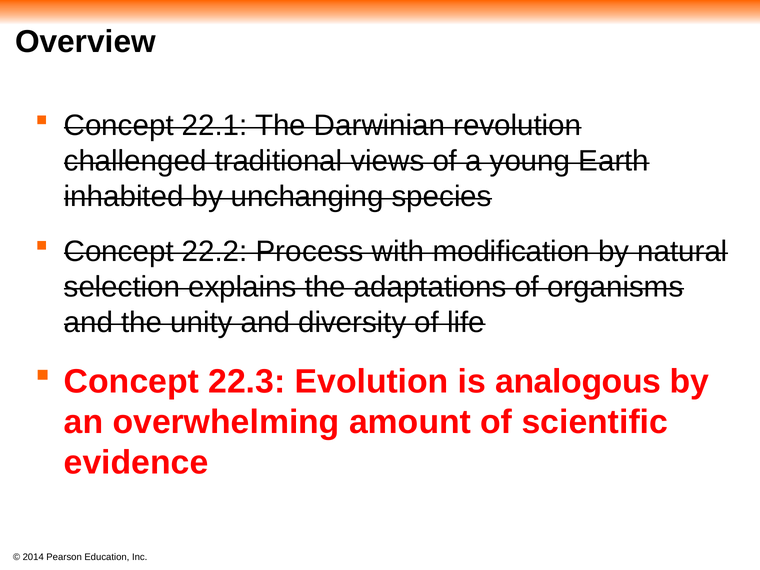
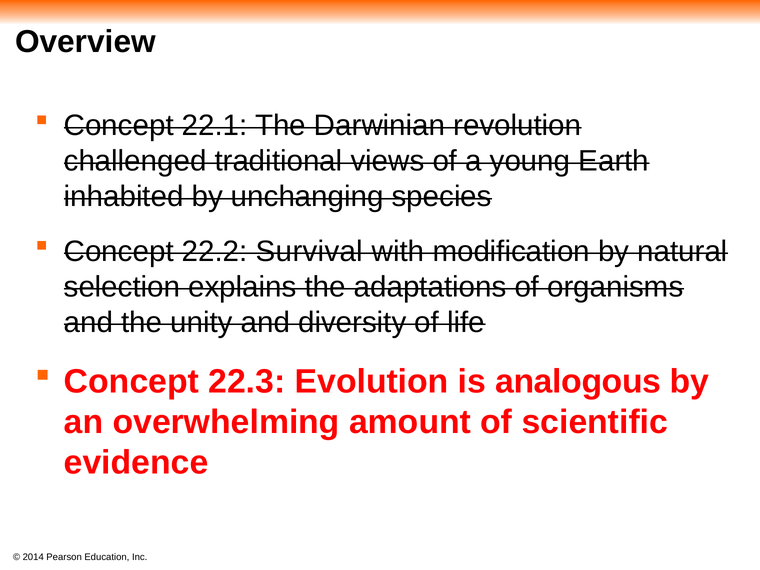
Process: Process -> Survival (309, 251)
